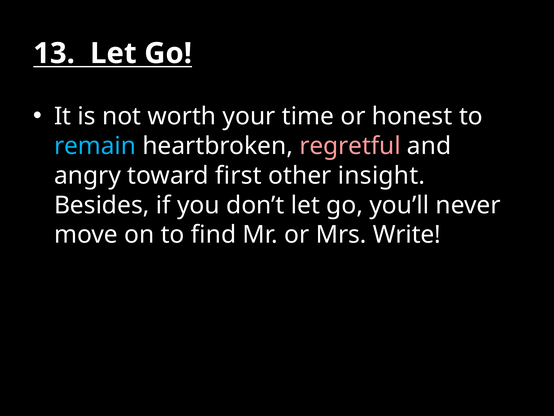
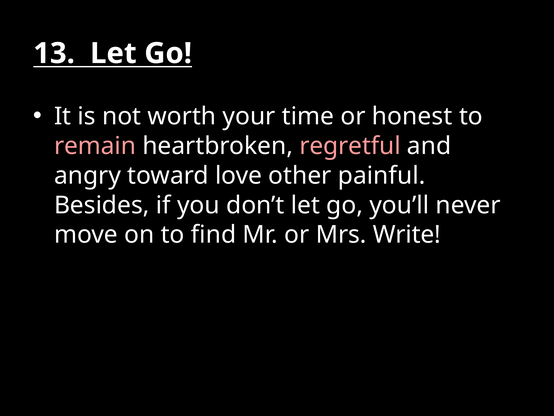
remain colour: light blue -> pink (95, 146)
first: first -> love (239, 175)
insight: insight -> painful (382, 175)
